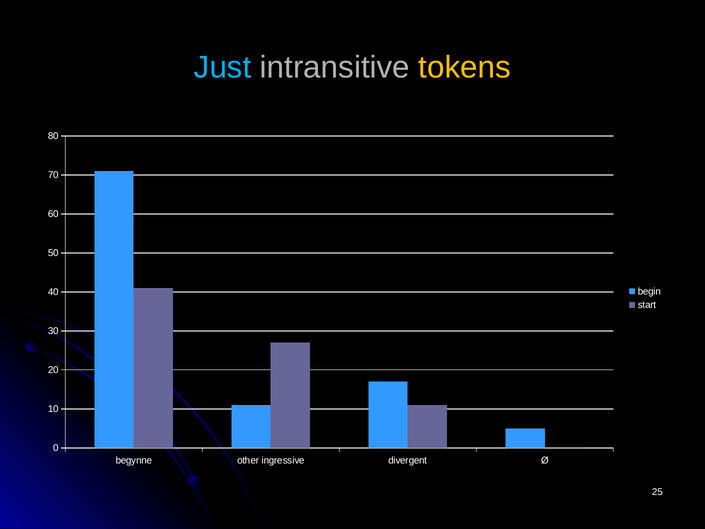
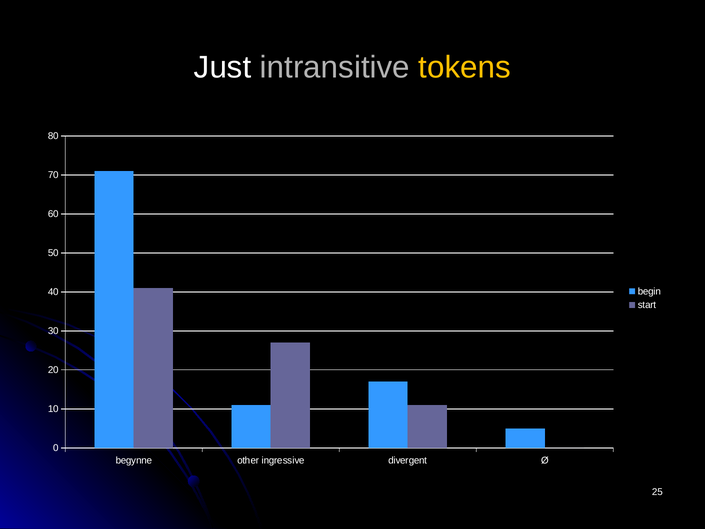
Just colour: light blue -> white (223, 68)
